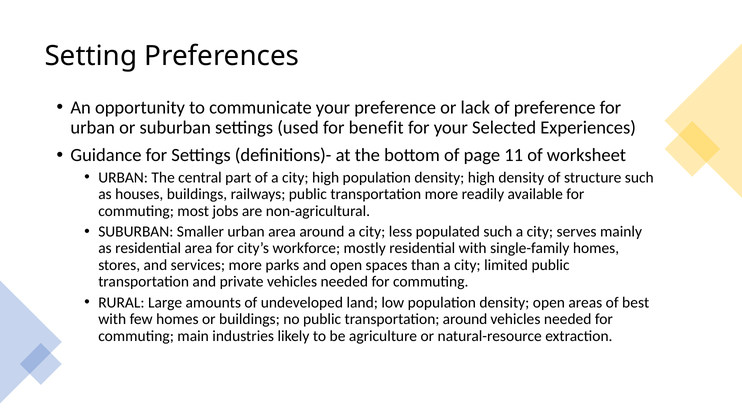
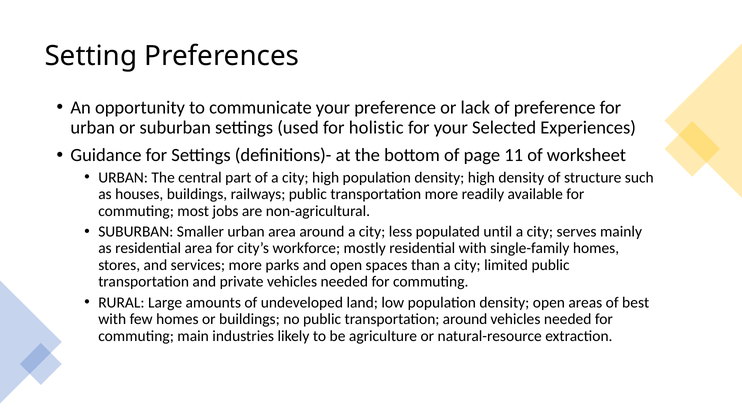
benefit: benefit -> holistic (376, 127)
populated such: such -> until (498, 231)
